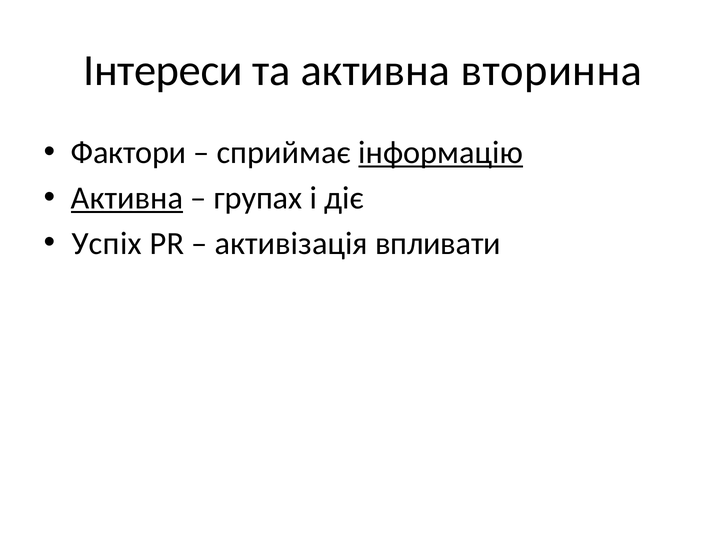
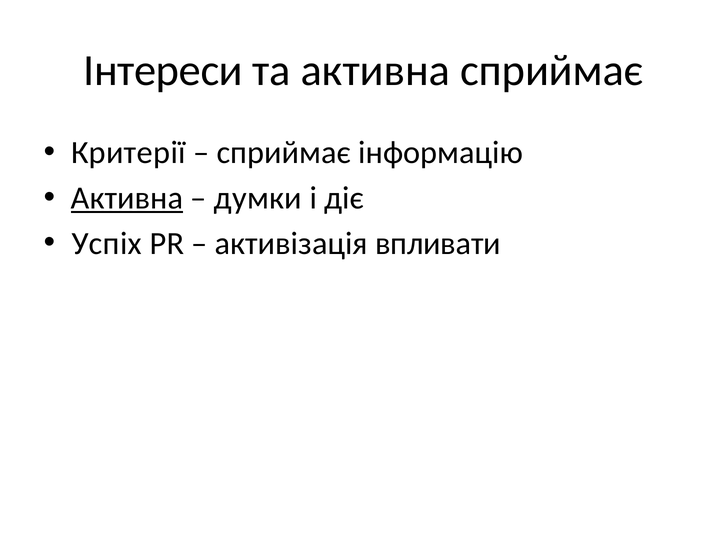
активна вторинна: вторинна -> сприймає (552, 70)
Фактори: Фактори -> Критерії (128, 153)
інформацію underline: present -> none (441, 153)
групах: групах -> думки (258, 198)
